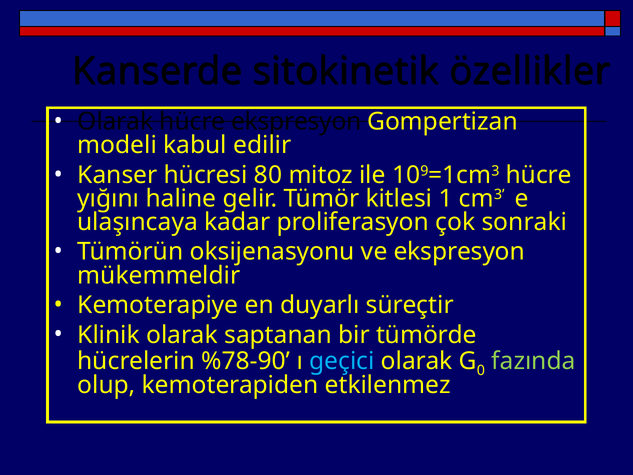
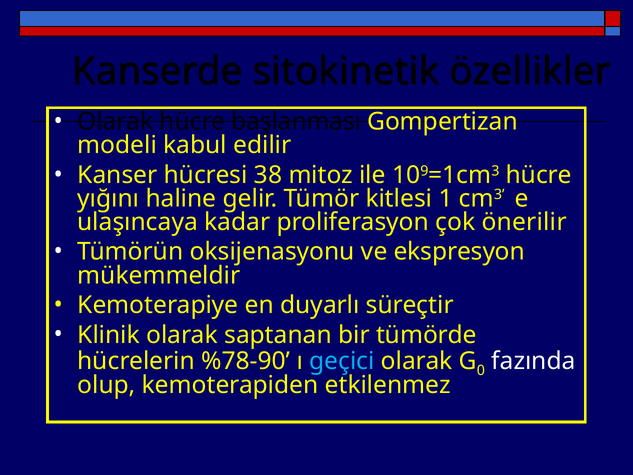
hücre ekspresyon: ekspresyon -> başlanması (296, 122)
80: 80 -> 38 (268, 175)
sonraki: sonraki -> önerilir (524, 222)
fazında colour: light green -> white (533, 361)
